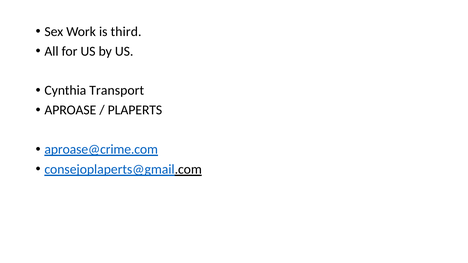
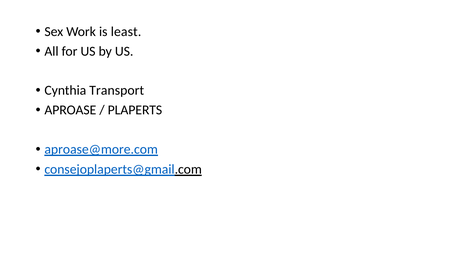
third: third -> least (126, 32)
aproase@crime.com: aproase@crime.com -> aproase@more.com (101, 150)
